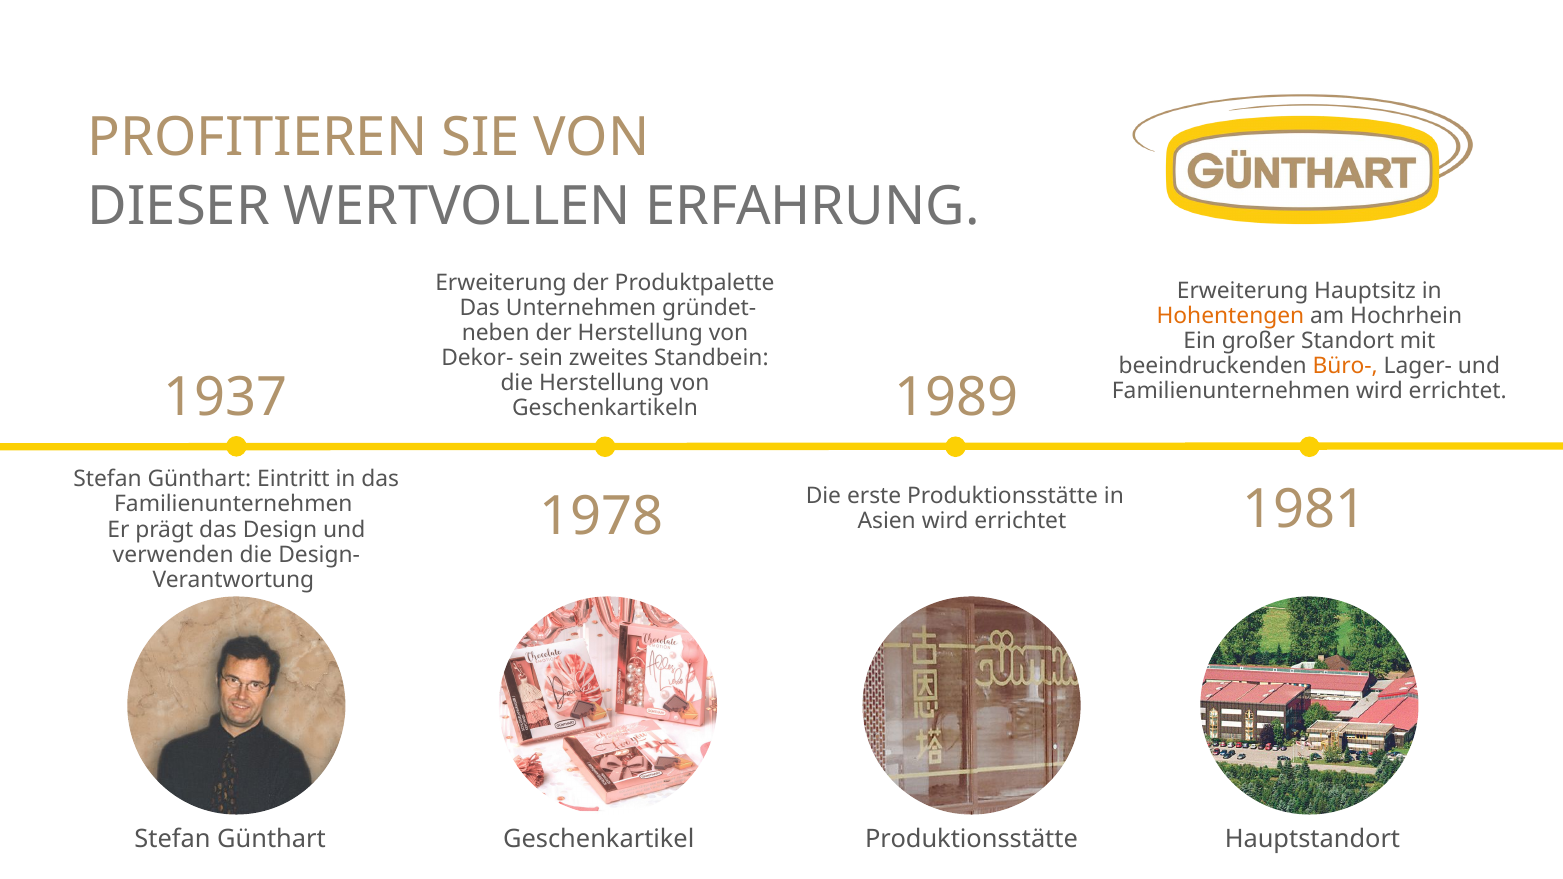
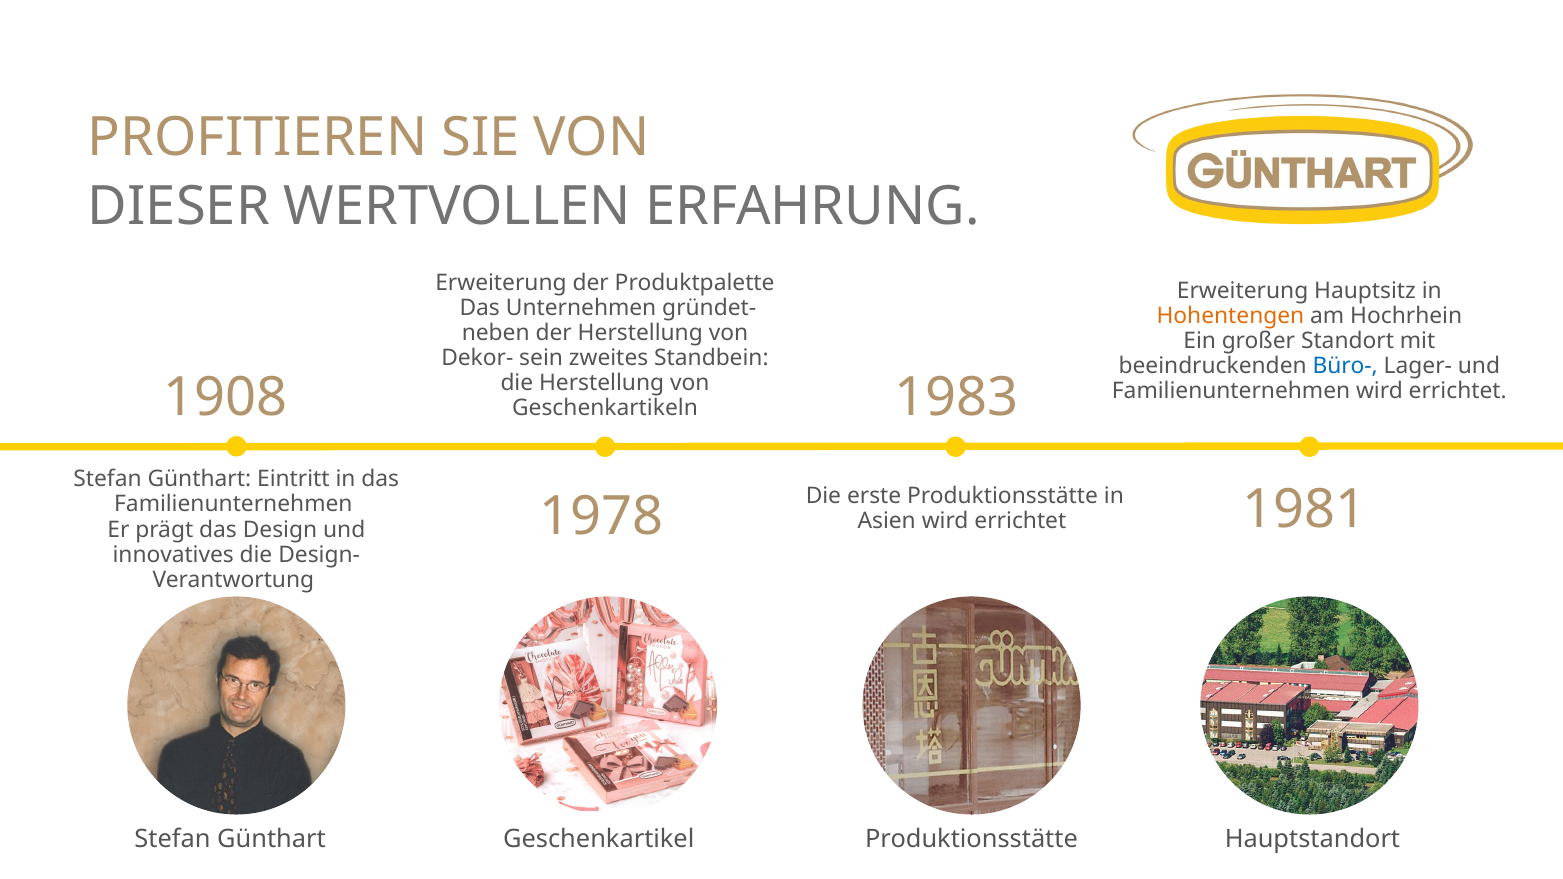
Büro- colour: orange -> blue (1345, 366)
1937: 1937 -> 1908 (225, 398)
1989: 1989 -> 1983 (957, 398)
verwenden: verwenden -> innovatives (173, 555)
